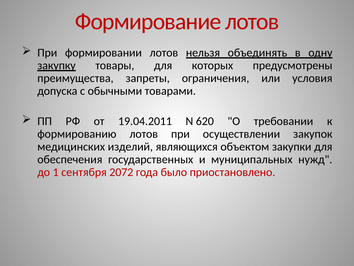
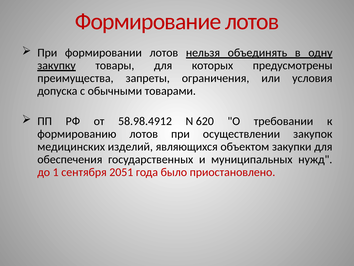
19.04.2011: 19.04.2011 -> 58.98.4912 (145, 121)
2072: 2072 -> 2051 (121, 172)
